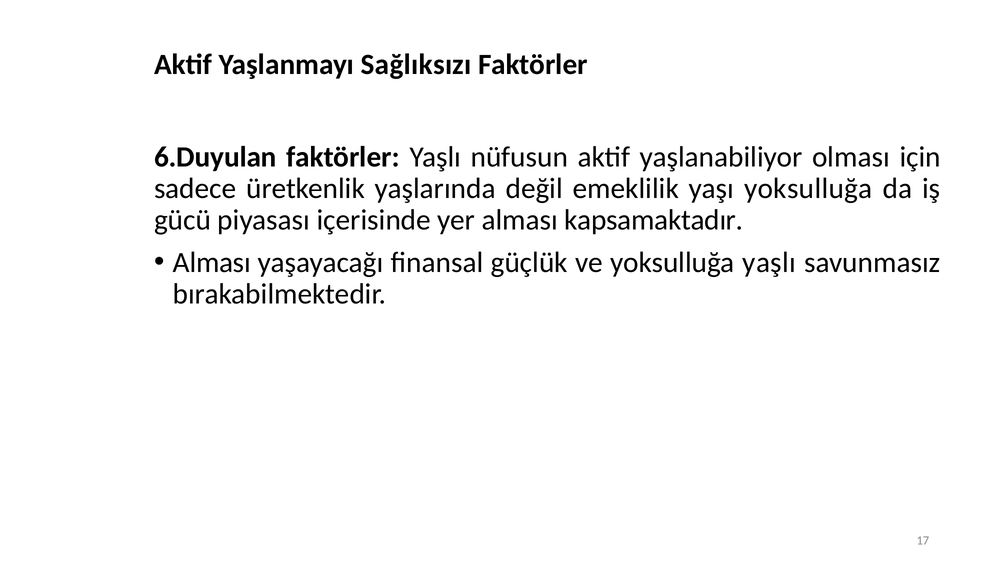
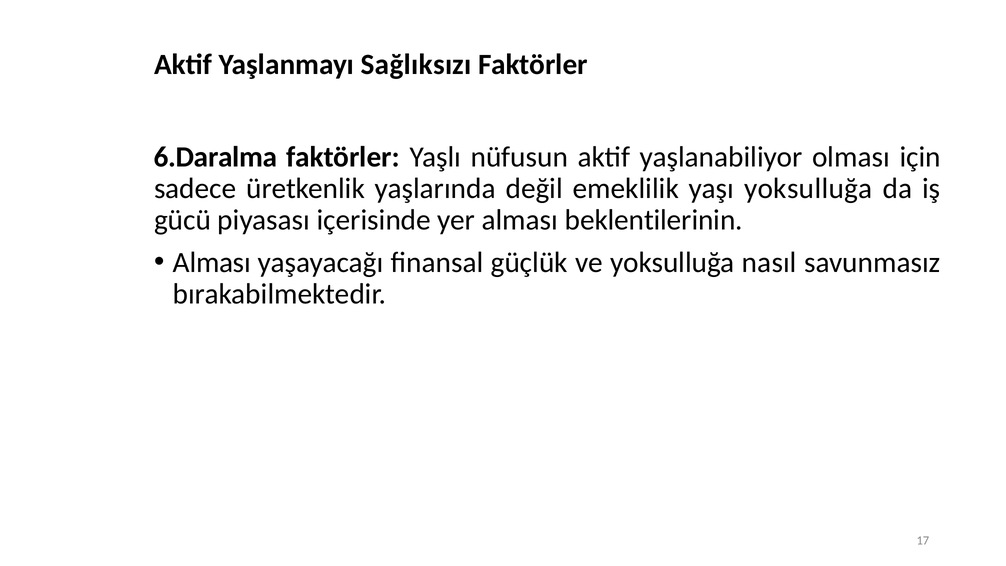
6.Duyulan: 6.Duyulan -> 6.Daralma (215, 157)
kapsamaktadır: kapsamaktadır -> beklentilerinin (654, 220)
yoksulluğa yaşlı: yaşlı -> nasıl (769, 262)
